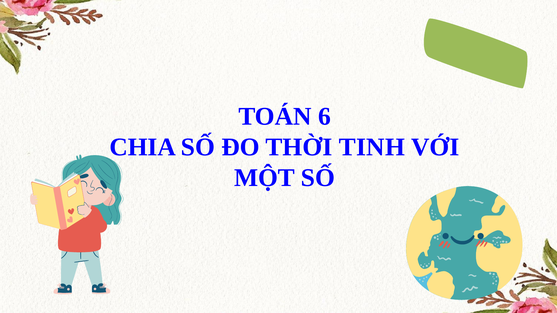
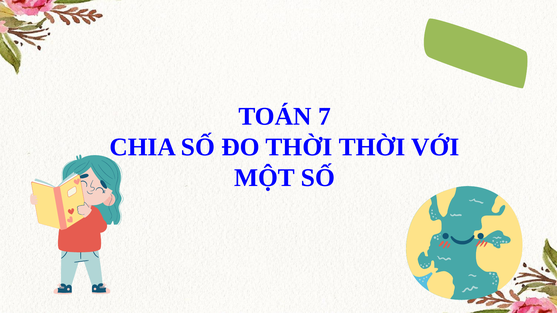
6: 6 -> 7 (324, 117)
THỜI TINH: TINH -> THỜI (372, 147)
